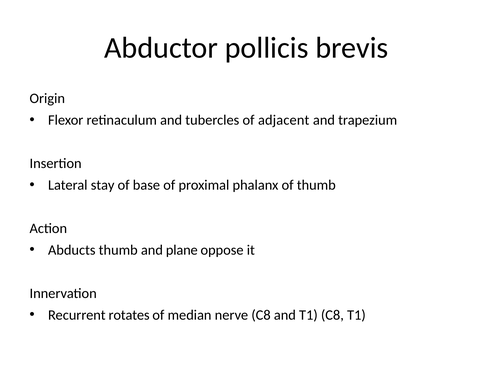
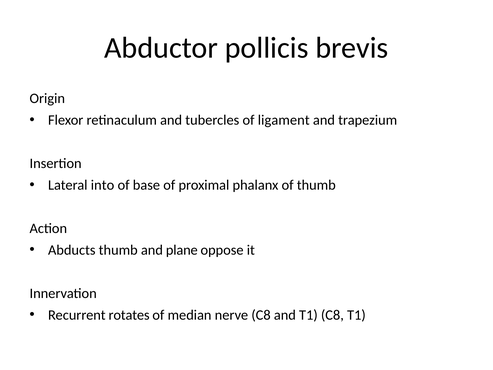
adjacent: adjacent -> ligament (284, 120)
stay: stay -> into (103, 185)
